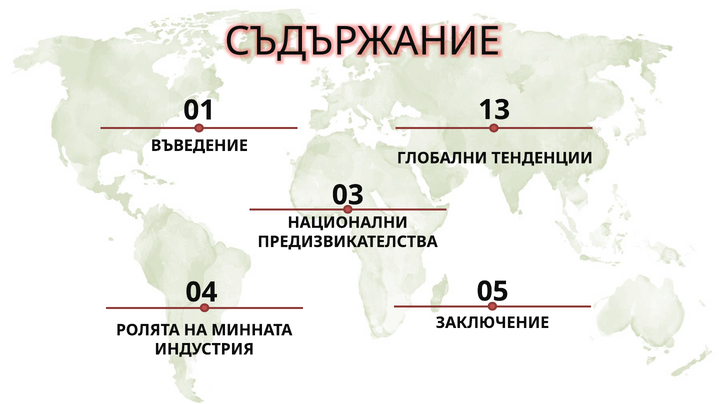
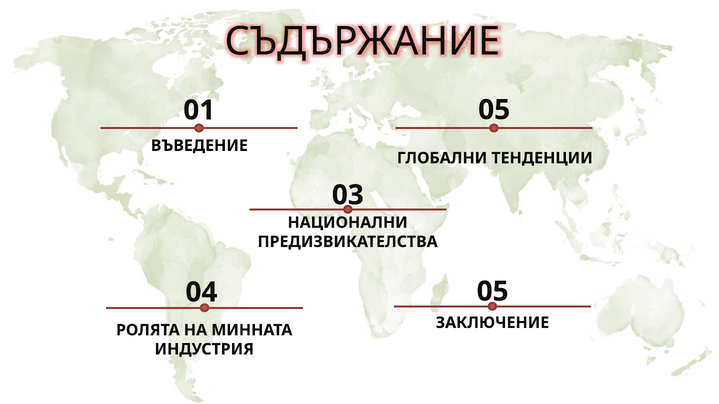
01 13: 13 -> 05 (494, 110)
